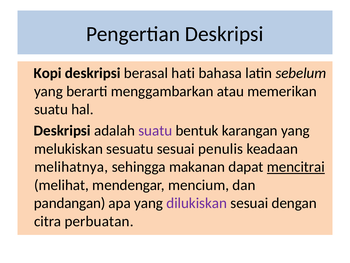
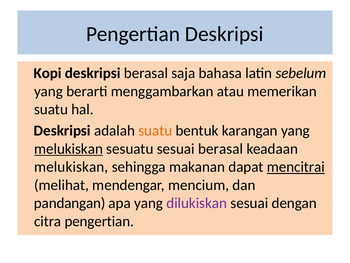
hati: hati -> saja (183, 73)
suatu colour: purple -> orange (155, 130)
melukiskan underline: none -> present (69, 149)
sesuai penulis: penulis -> berasal (221, 149)
melihatnya: melihatnya -> melukiskan (71, 167)
citra perbuatan: perbuatan -> pengertian (99, 221)
